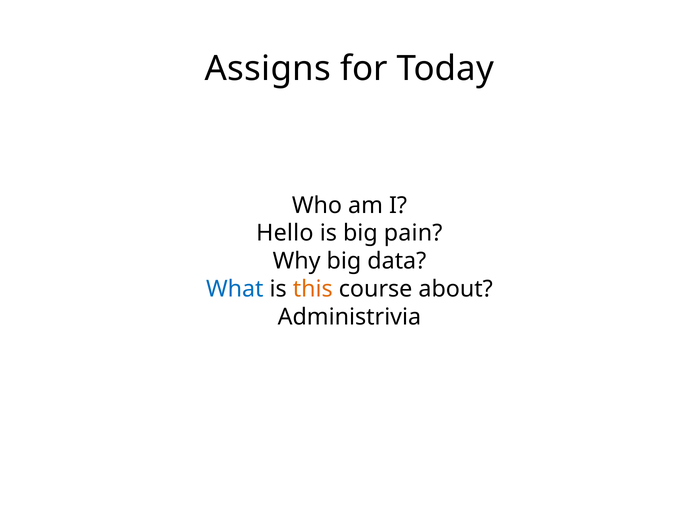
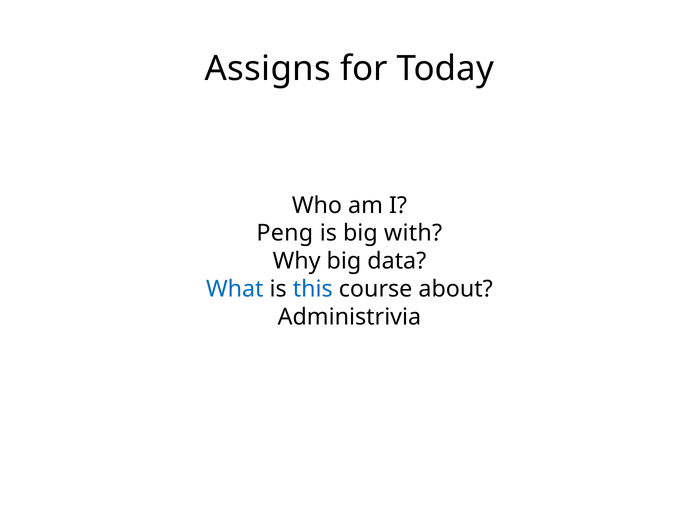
Hello: Hello -> Peng (285, 233)
pain: pain -> with (413, 233)
this colour: orange -> blue (313, 289)
